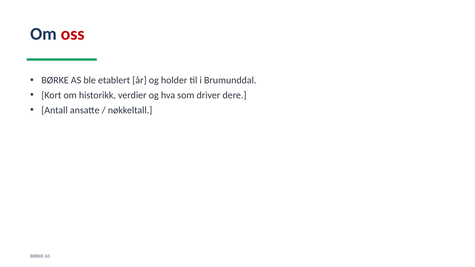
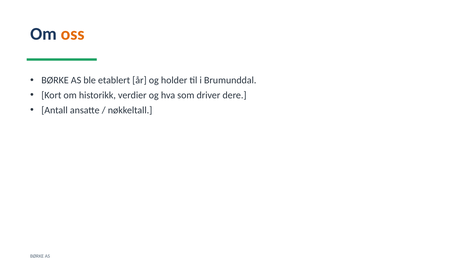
oss colour: red -> orange (73, 34)
